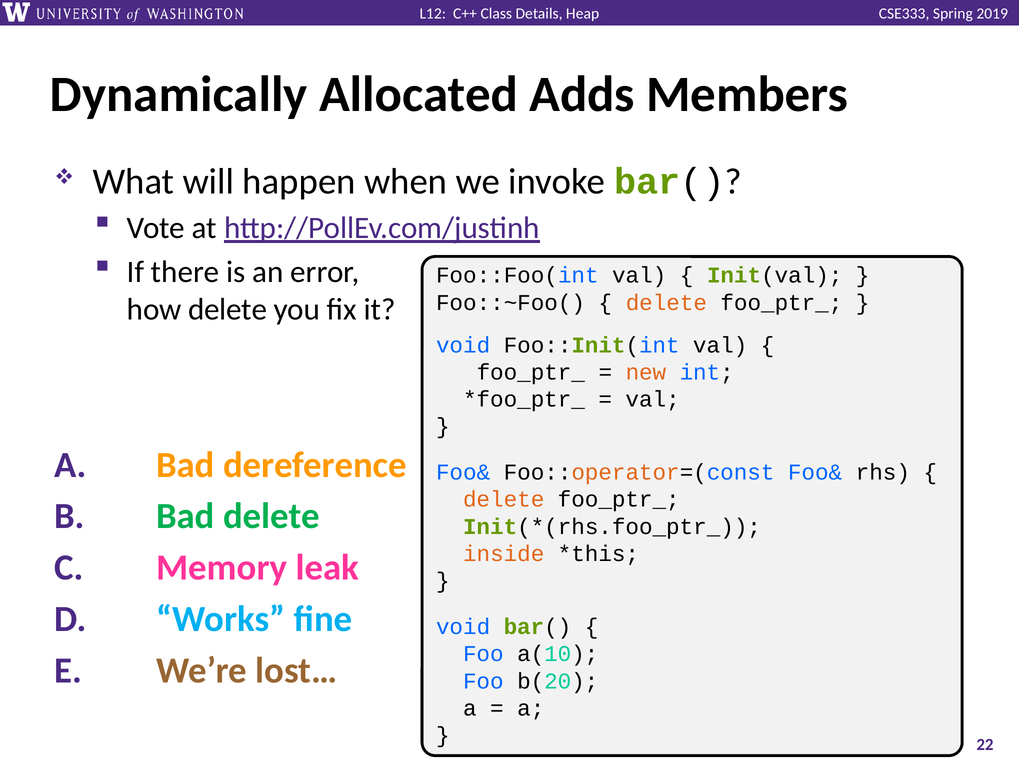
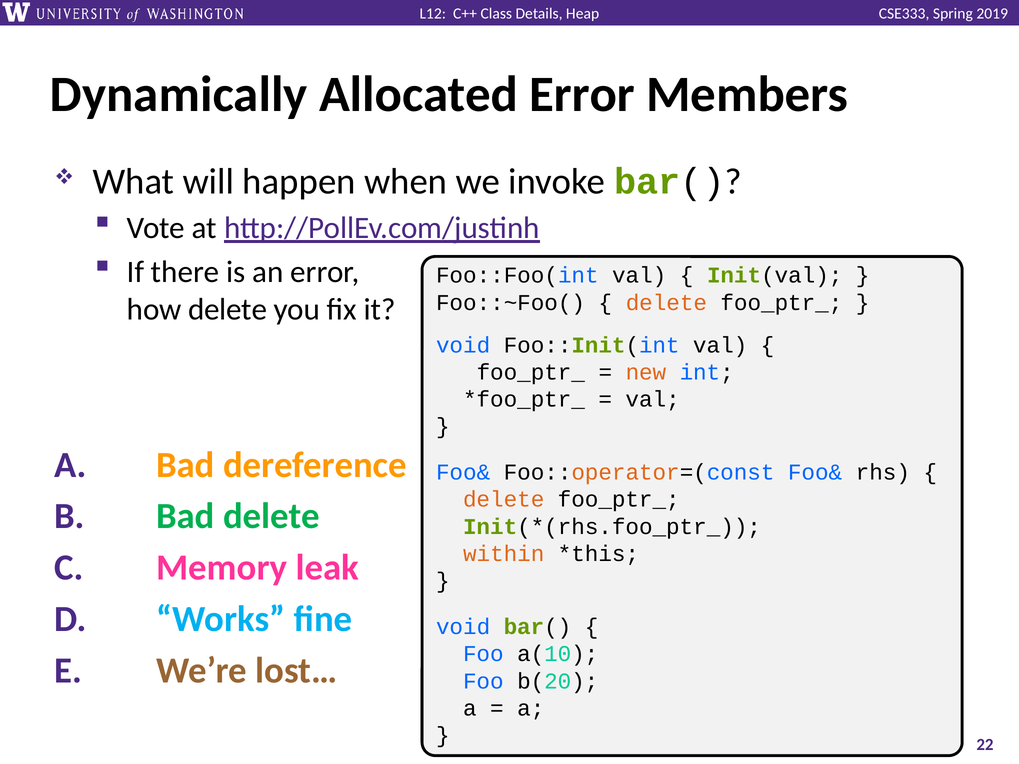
Allocated Adds: Adds -> Error (582, 95)
inside: inside -> within (504, 554)
